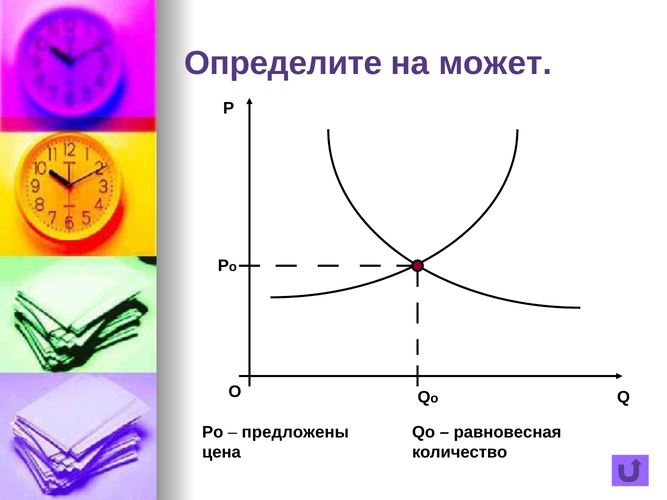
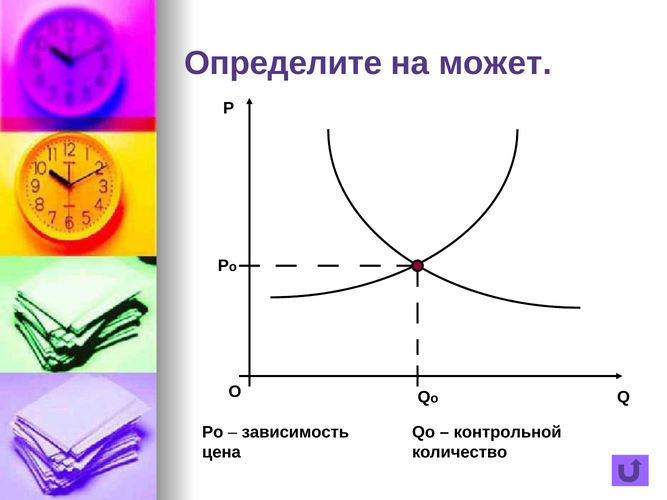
предложены: предложены -> зависимость (295, 433)
равновесная: равновесная -> контрольной (508, 433)
